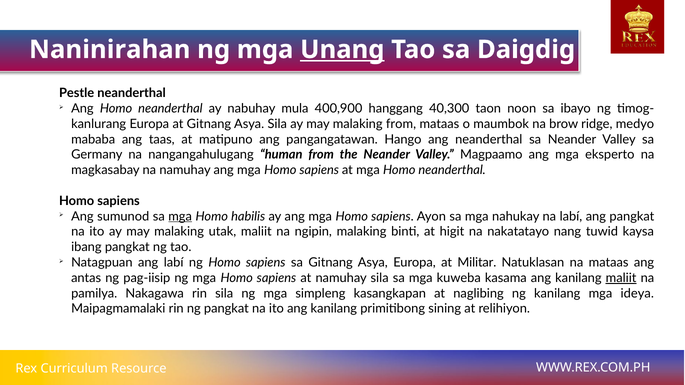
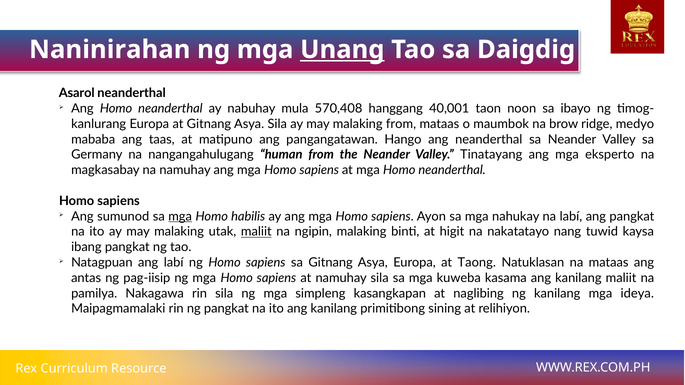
Pestle: Pestle -> Asarol (77, 93)
400,900: 400,900 -> 570,408 (339, 109)
40,300: 40,300 -> 40,001 (449, 109)
Magpaamo: Magpaamo -> Tinatayang (491, 155)
maliit underline: none -> present (256, 232)
Militar: Militar -> Taong (477, 263)
maliit underline: present -> none (621, 278)
